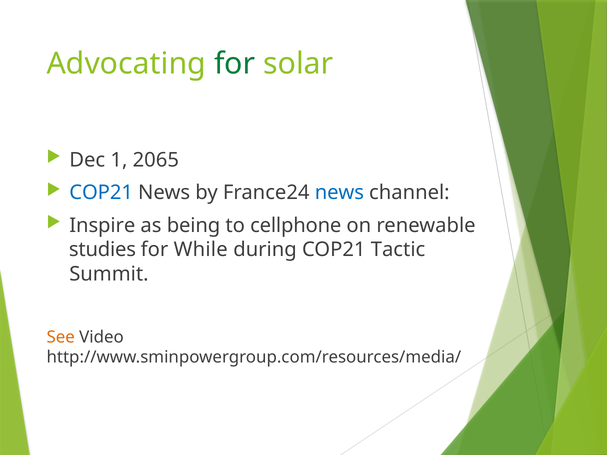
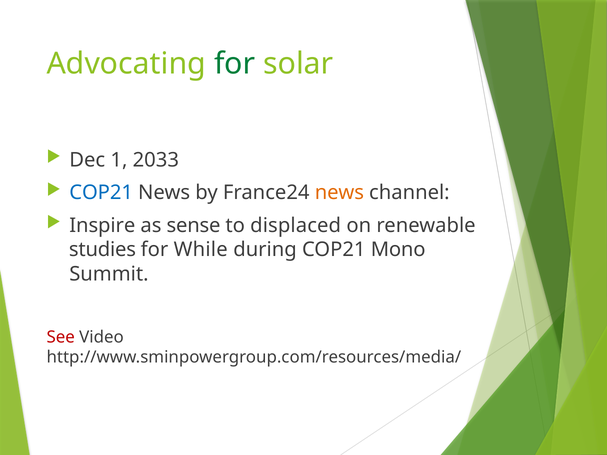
2065: 2065 -> 2033 (156, 160)
news colour: blue -> orange (339, 193)
being: being -> sense (194, 225)
cellphone: cellphone -> displaced (296, 225)
Tactic: Tactic -> Mono (398, 250)
See colour: orange -> red (61, 337)
